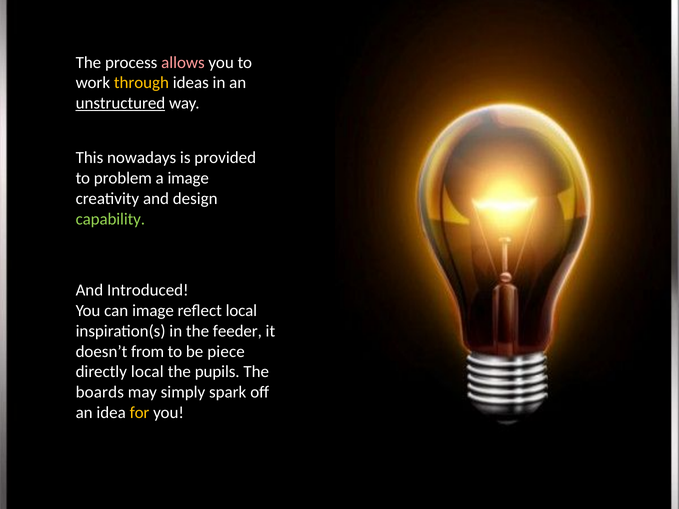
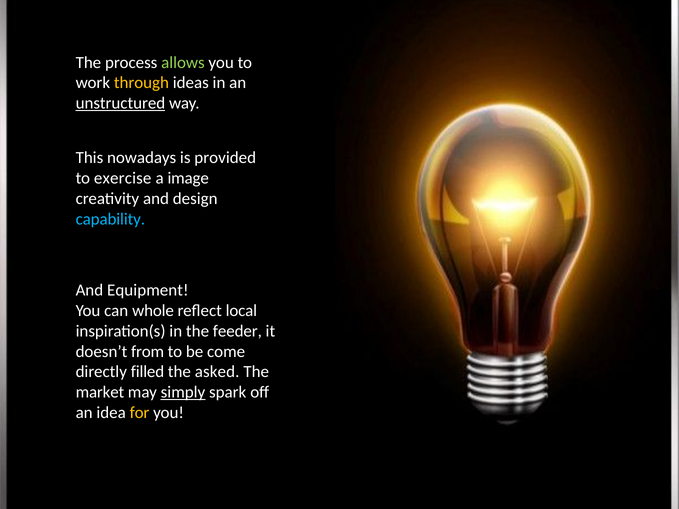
allows colour: pink -> light green (183, 62)
problem: problem -> exercise (123, 178)
capability colour: light green -> light blue (110, 219)
Introduced: Introduced -> Equipment (148, 291)
can image: image -> whole (153, 311)
piece: piece -> come (226, 352)
directly local: local -> filled (147, 372)
pupils: pupils -> asked (217, 372)
boards: boards -> market (100, 392)
simply underline: none -> present (183, 392)
